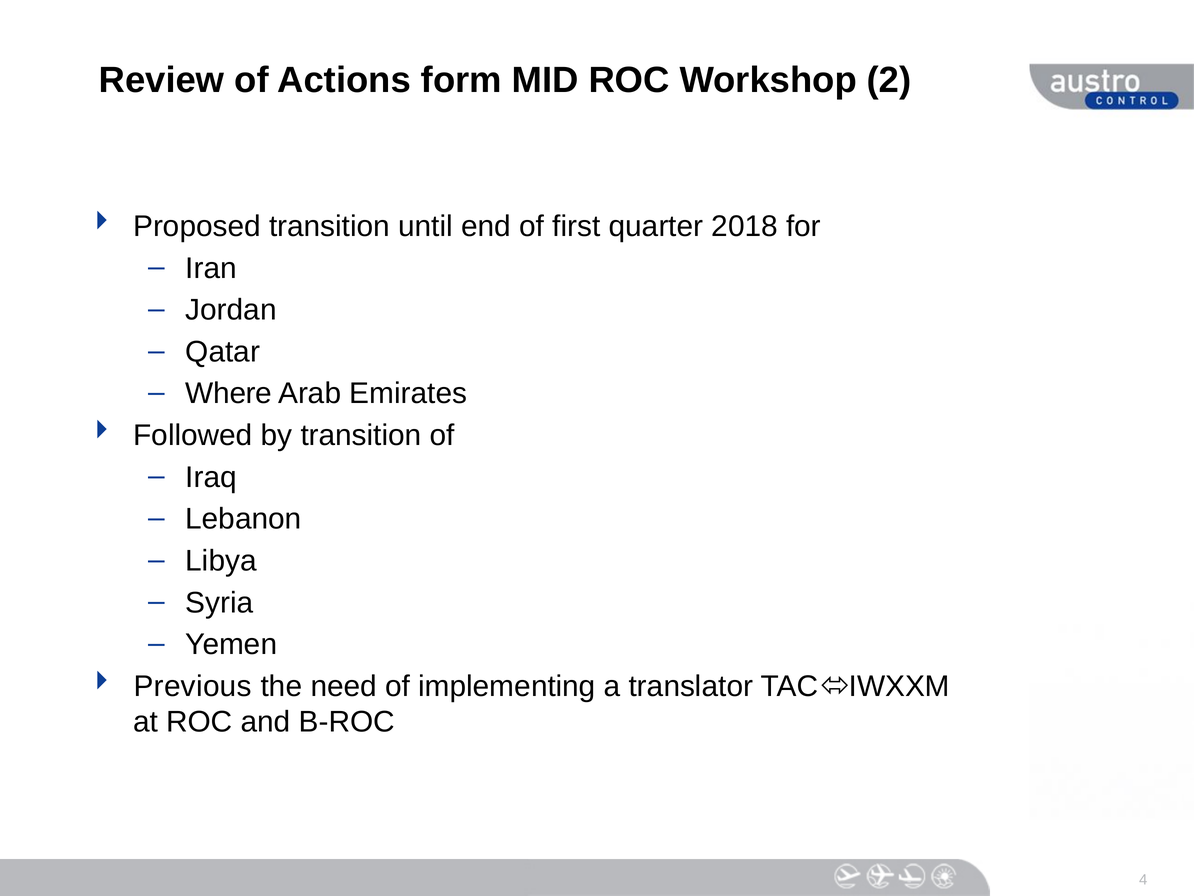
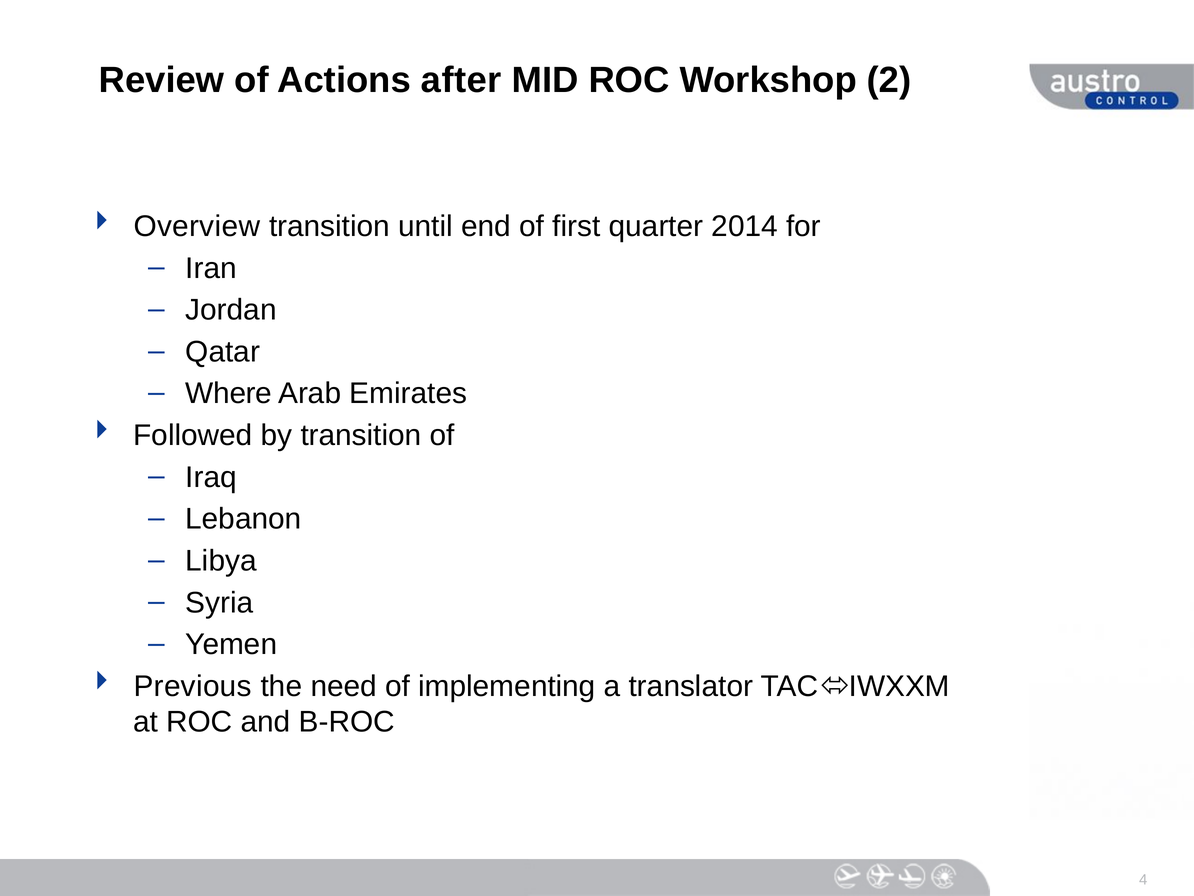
form: form -> after (461, 80)
Proposed: Proposed -> Overview (197, 226)
2018: 2018 -> 2014 (745, 226)
